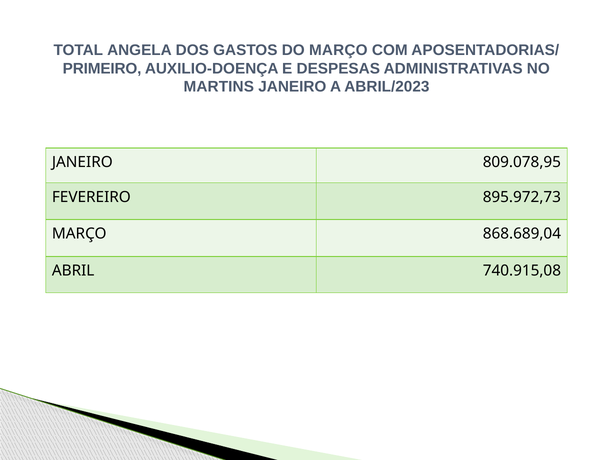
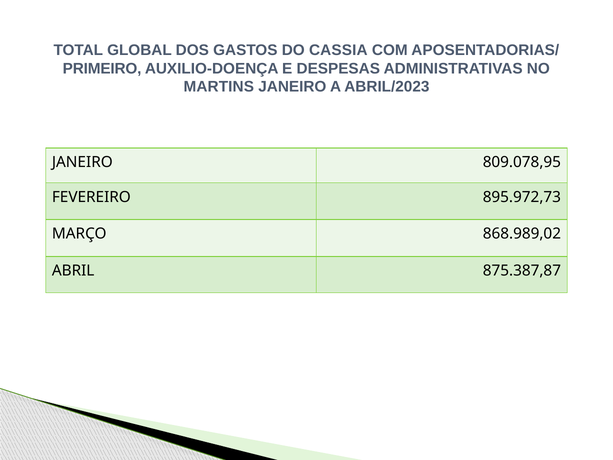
ANGELA: ANGELA -> GLOBAL (139, 50)
DO MARÇO: MARÇO -> CASSIA (338, 50)
868.689,04: 868.689,04 -> 868.989,02 (522, 234)
740.915,08: 740.915,08 -> 875.387,87 (522, 271)
